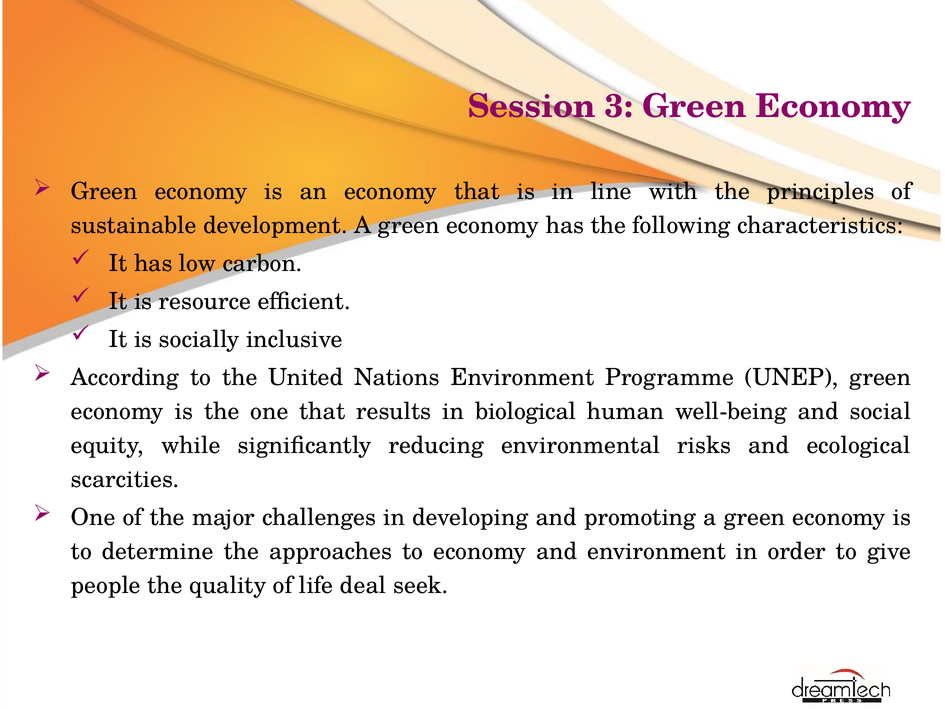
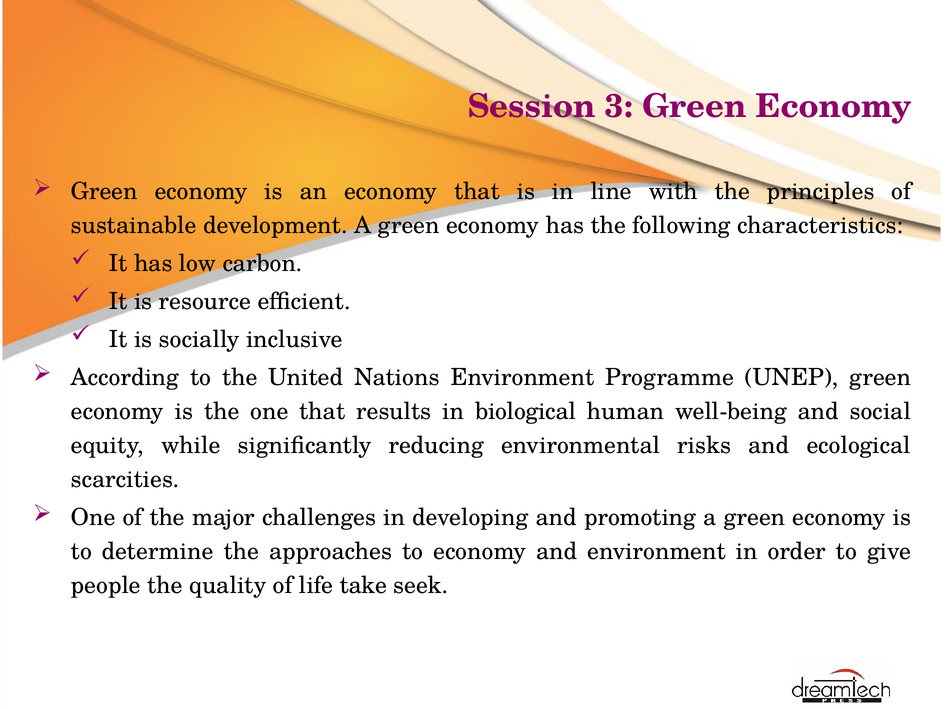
deal: deal -> take (363, 585)
